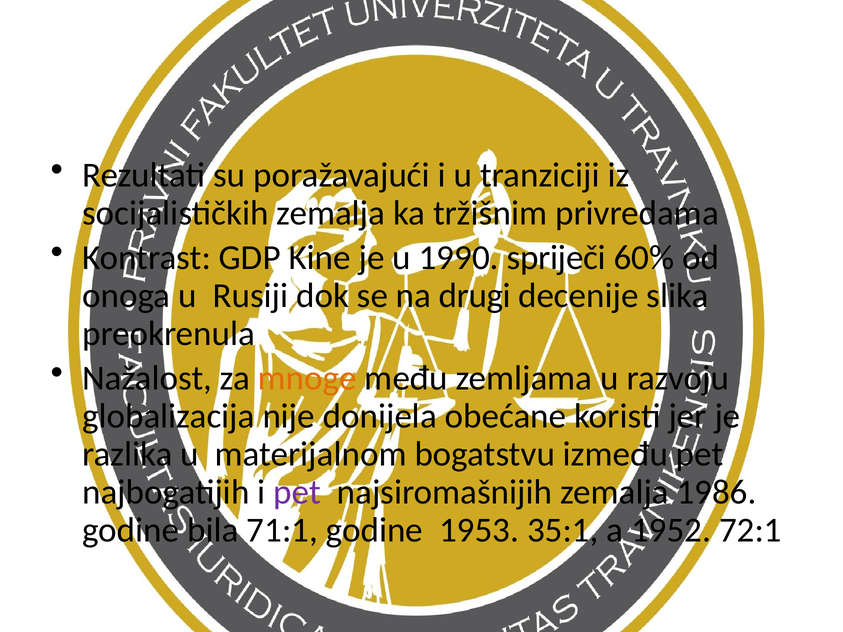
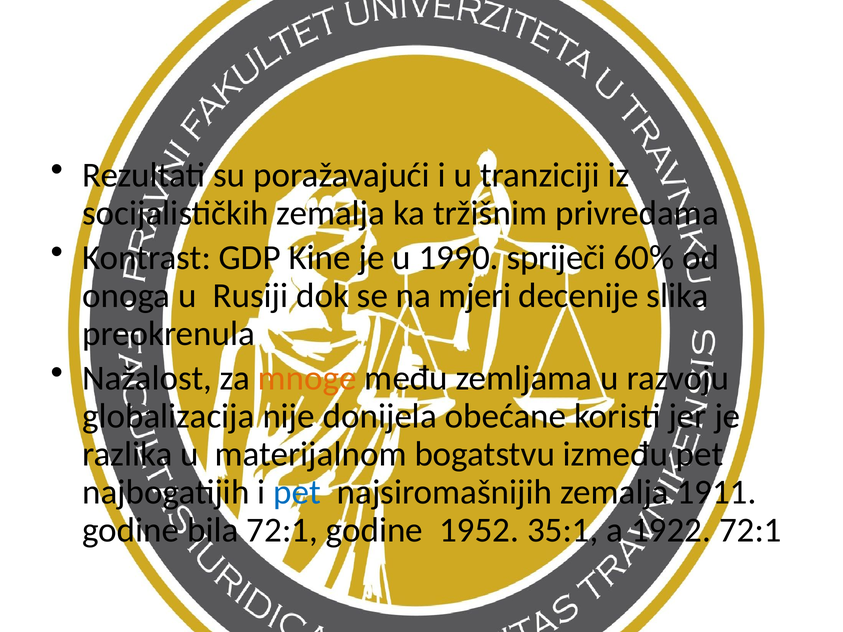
drugi: drugi -> mjeri (475, 296)
pet colour: purple -> blue (297, 492)
1986: 1986 -> 1911 (717, 492)
bila 71:1: 71:1 -> 72:1 (282, 530)
1953: 1953 -> 1952 (479, 530)
1952: 1952 -> 1922 (671, 530)
